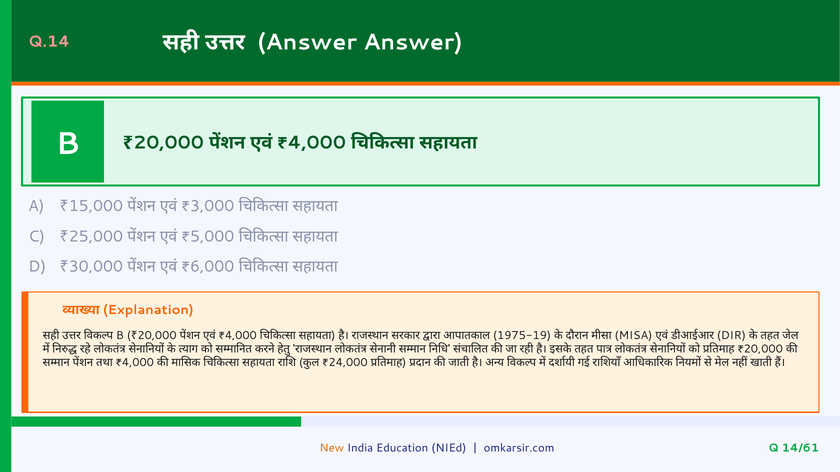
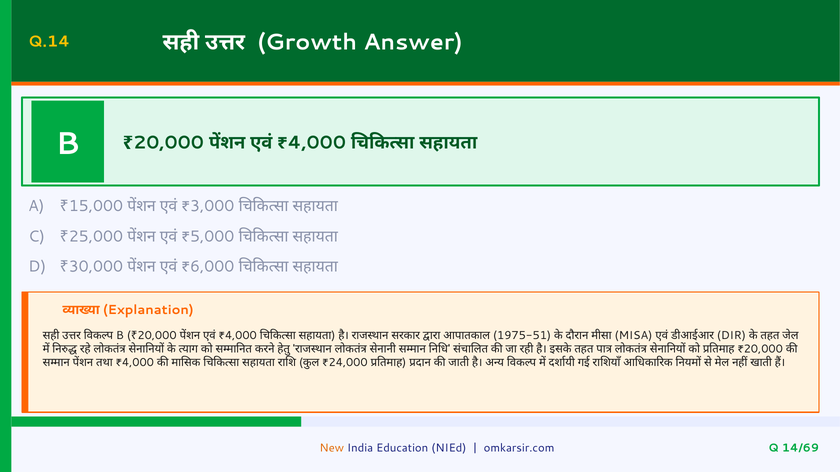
Q.14 colour: pink -> yellow (49, 41)
Answer: Answer -> Growth (307, 43)
1975-19: 1975-19 -> 1975-51 (522, 336)
14/61: 14/61 -> 14/69 (800, 449)
